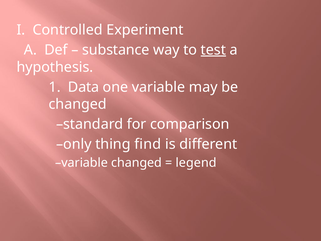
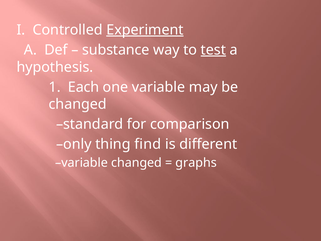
Experiment underline: none -> present (145, 30)
Data: Data -> Each (84, 87)
legend: legend -> graphs (196, 162)
